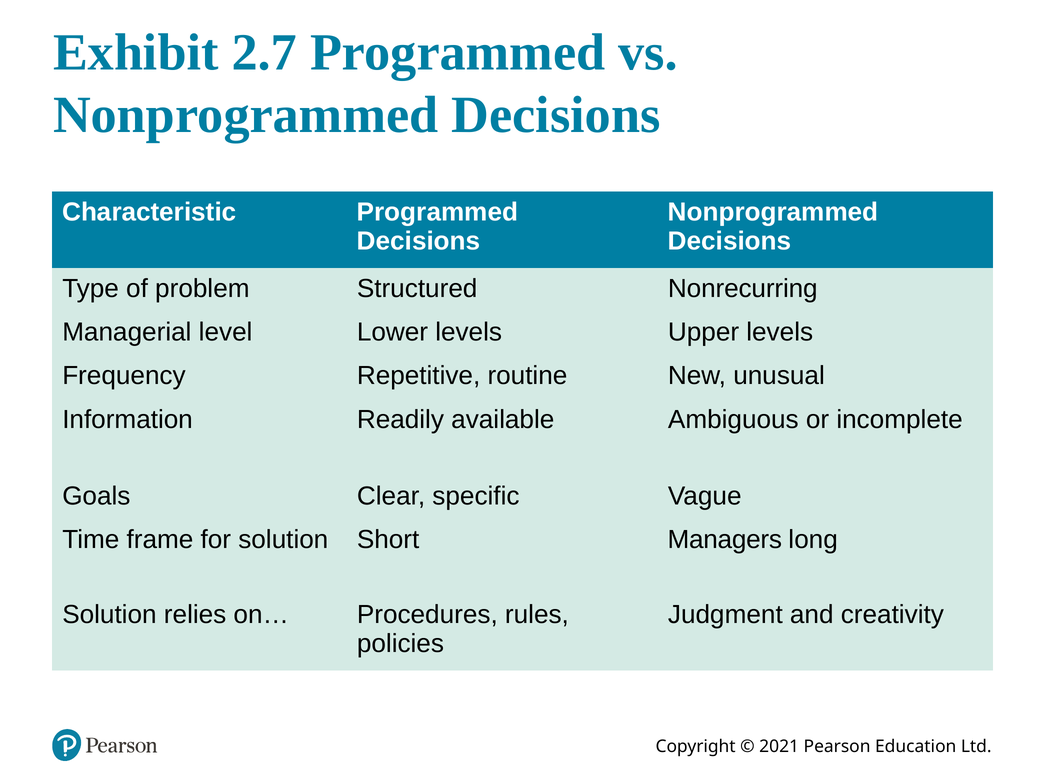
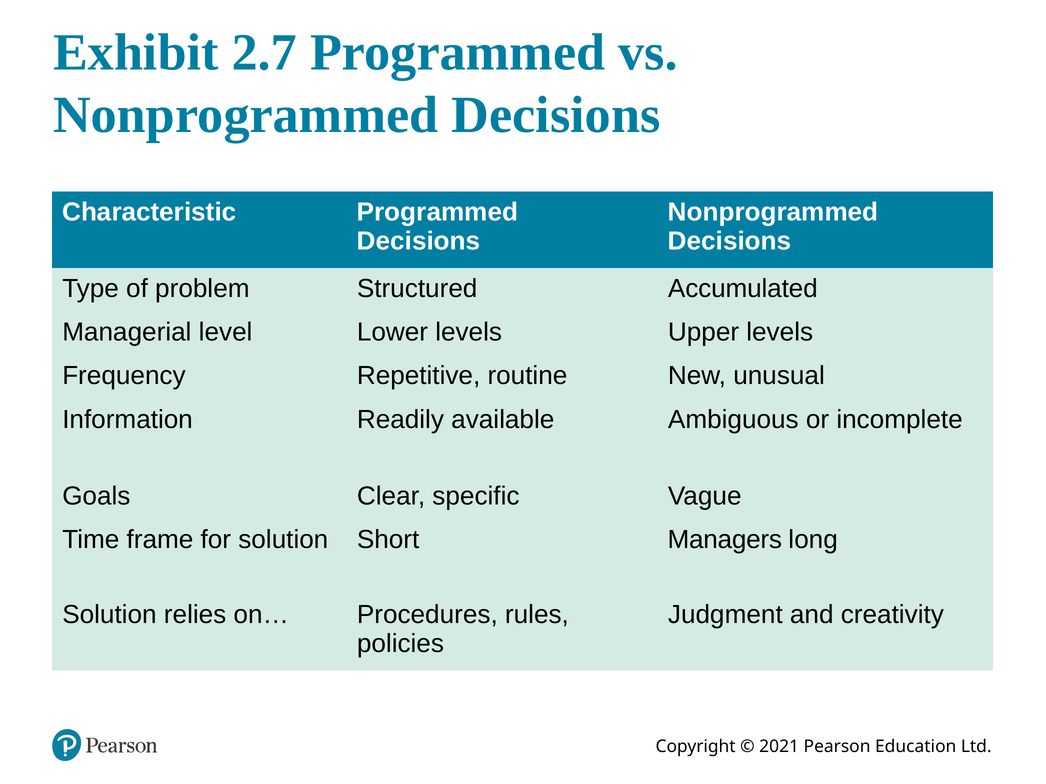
Nonrecurring: Nonrecurring -> Accumulated (743, 289)
